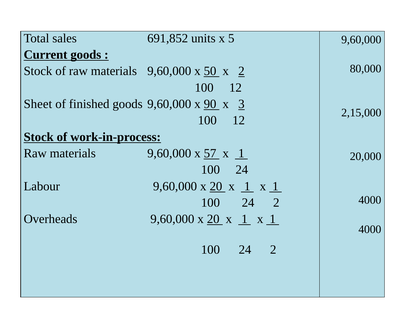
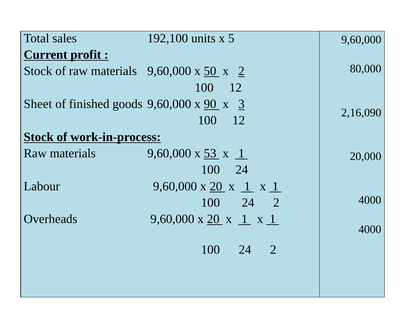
691,852: 691,852 -> 192,100 (168, 38)
Current goods: goods -> profit (86, 55)
2,15,000: 2,15,000 -> 2,16,090 (361, 113)
57: 57 -> 53 (210, 153)
